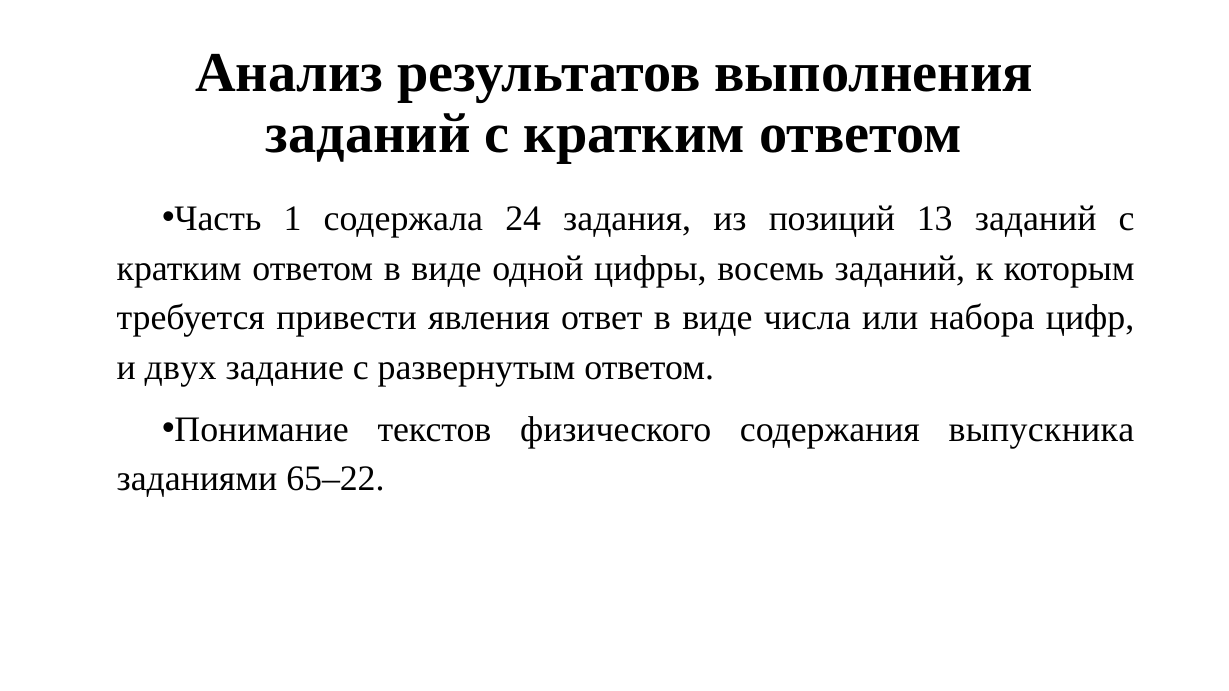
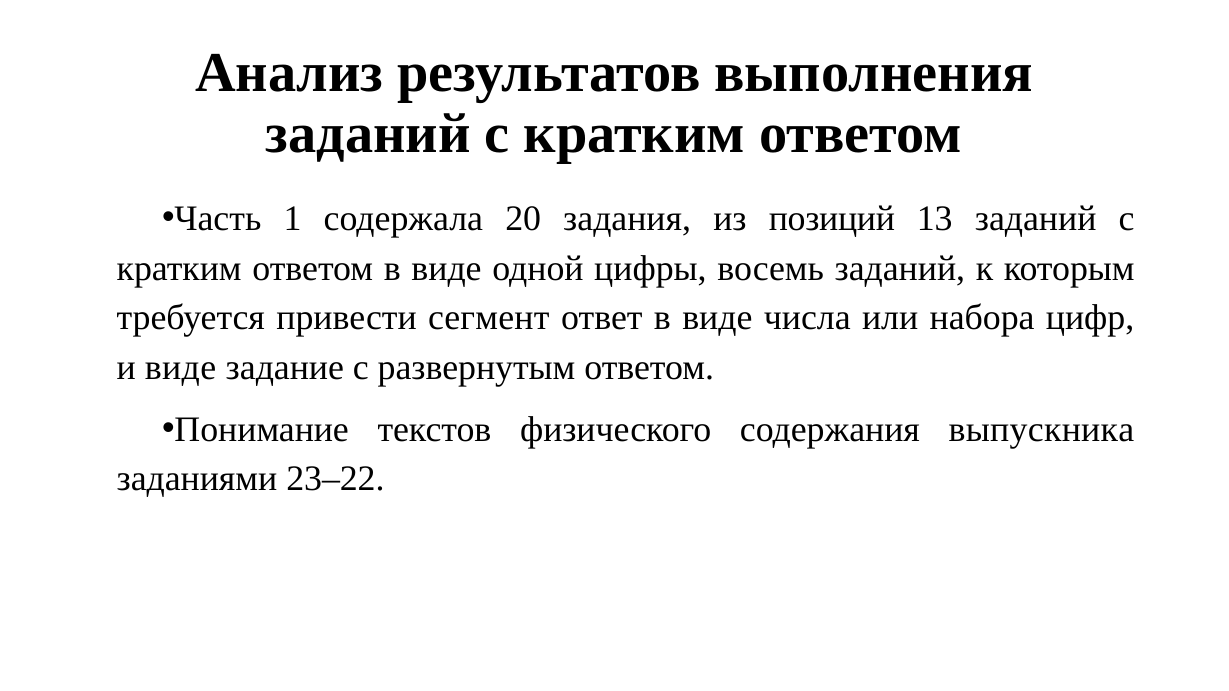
24: 24 -> 20 (523, 219)
явления: явления -> сегмент (489, 318)
и двух: двух -> виде (181, 367)
65–22: 65–22 -> 23–22 (335, 479)
